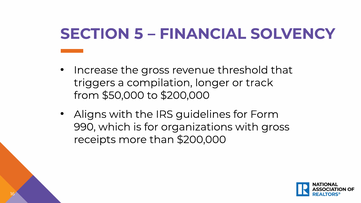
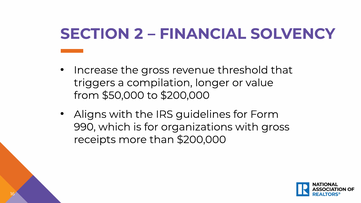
5: 5 -> 2 (139, 34)
track: track -> value (260, 83)
